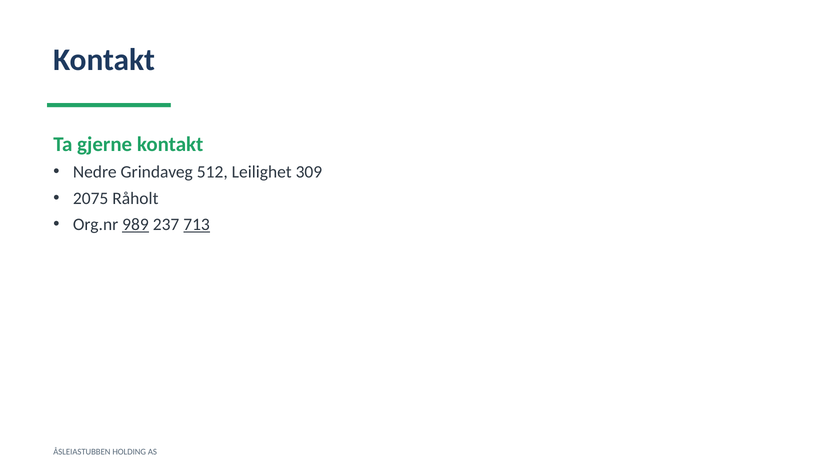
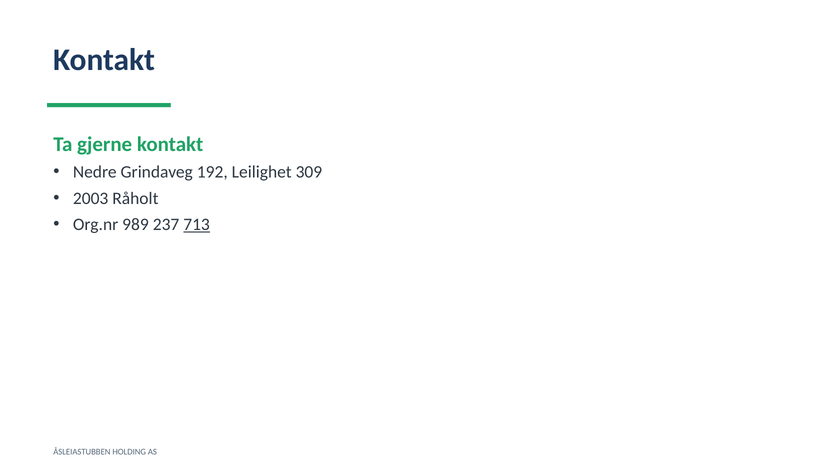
512: 512 -> 192 (212, 172)
2075: 2075 -> 2003 (91, 199)
989 underline: present -> none (135, 225)
